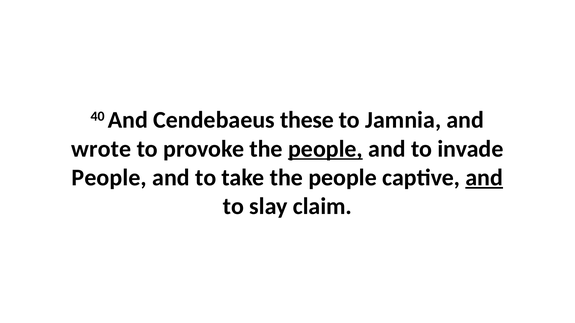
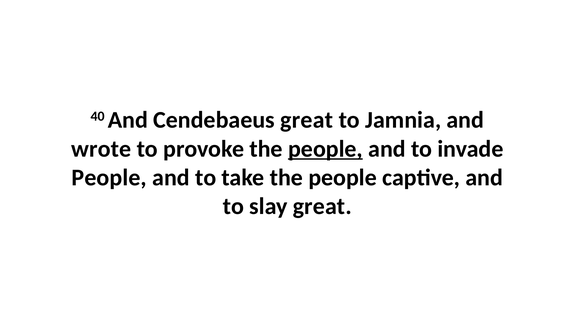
Cendebaeus these: these -> great (307, 120)
and underline: present -> none (484, 178)
slay claim: claim -> great (322, 206)
